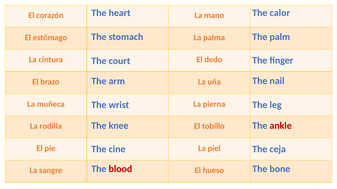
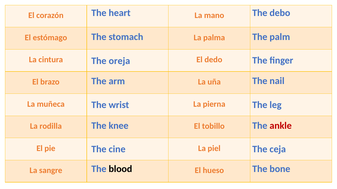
calor: calor -> debo (280, 13)
court: court -> oreja (119, 61)
blood colour: red -> black (120, 169)
